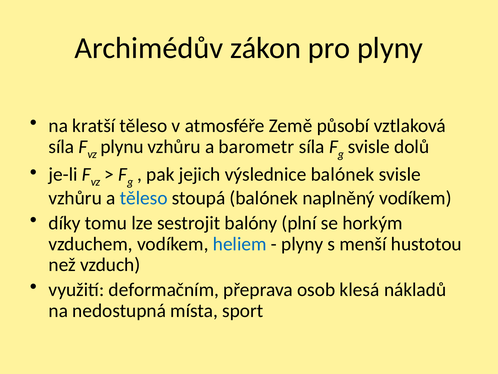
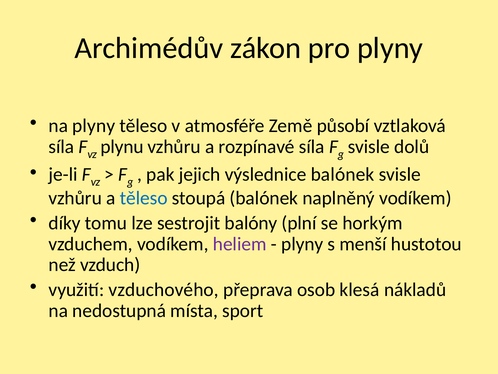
na kratší: kratší -> plyny (94, 125)
barometr: barometr -> rozpínavé (257, 146)
heliem colour: blue -> purple (240, 244)
deformačním: deformačním -> vzduchového (164, 289)
